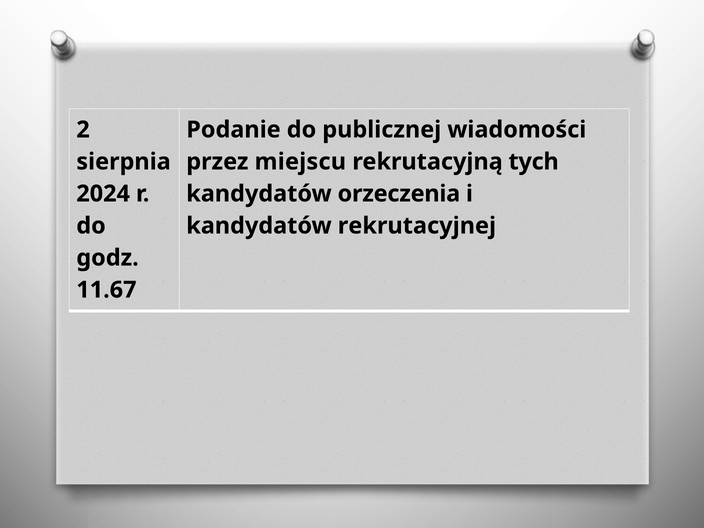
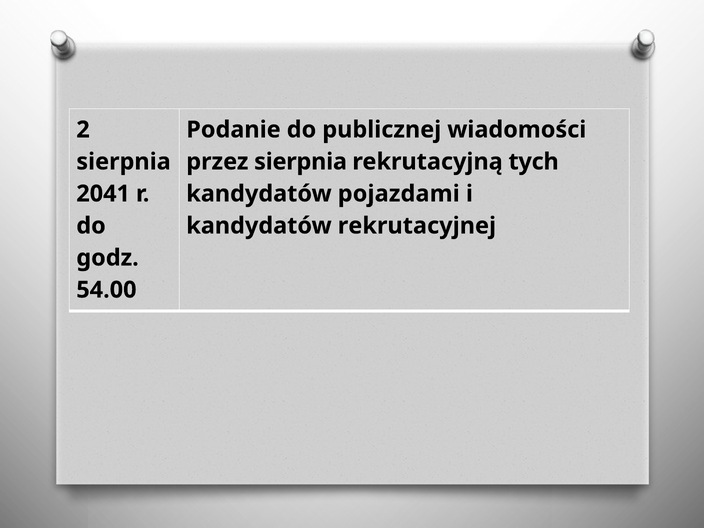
przez miejscu: miejscu -> sierpnia (301, 162)
2024: 2024 -> 2041 (103, 194)
orzeczenia: orzeczenia -> pojazdami (399, 194)
11.67: 11.67 -> 54.00 (106, 290)
